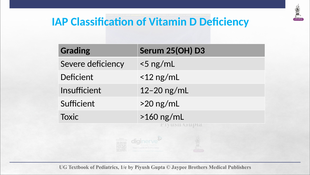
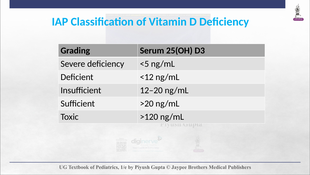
>160: >160 -> >120 (149, 116)
